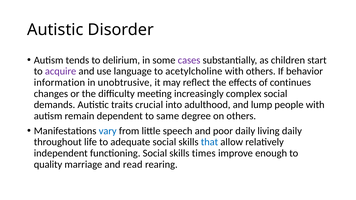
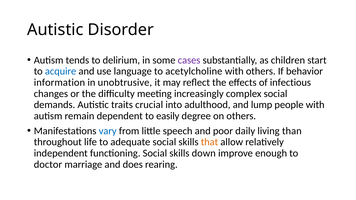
acquire colour: purple -> blue (61, 71)
continues: continues -> infectious (290, 83)
same: same -> easily (168, 116)
living daily: daily -> than (292, 131)
that colour: blue -> orange (209, 142)
times: times -> down (204, 153)
quality: quality -> doctor (48, 165)
read: read -> does (133, 165)
